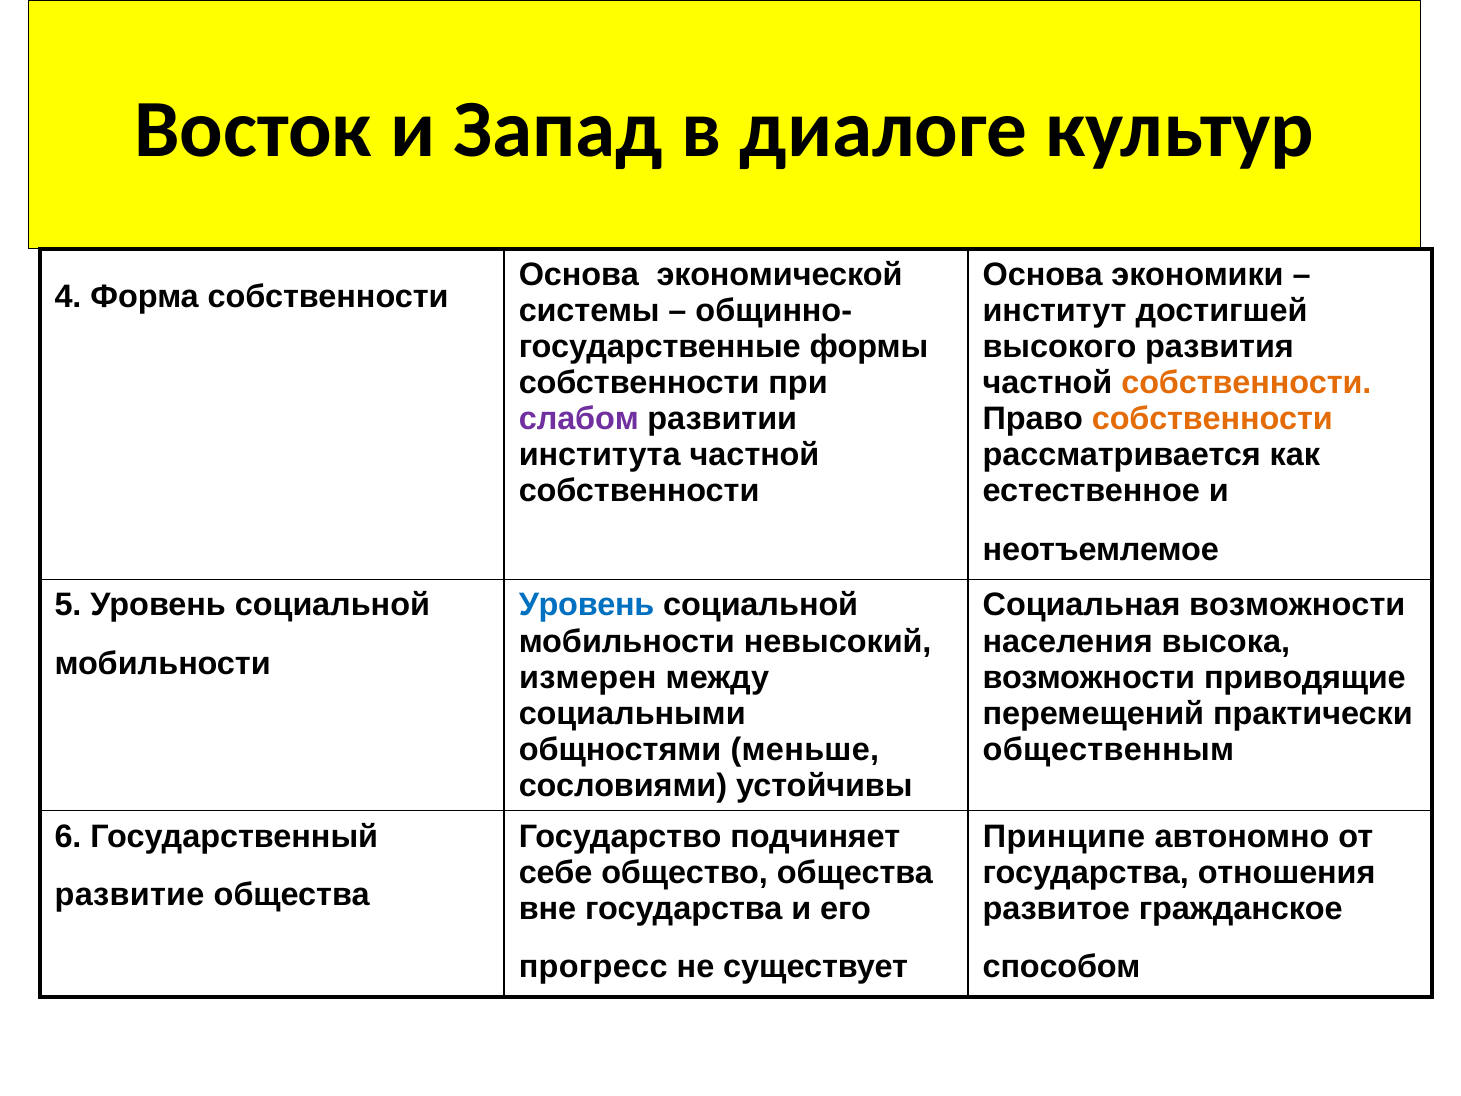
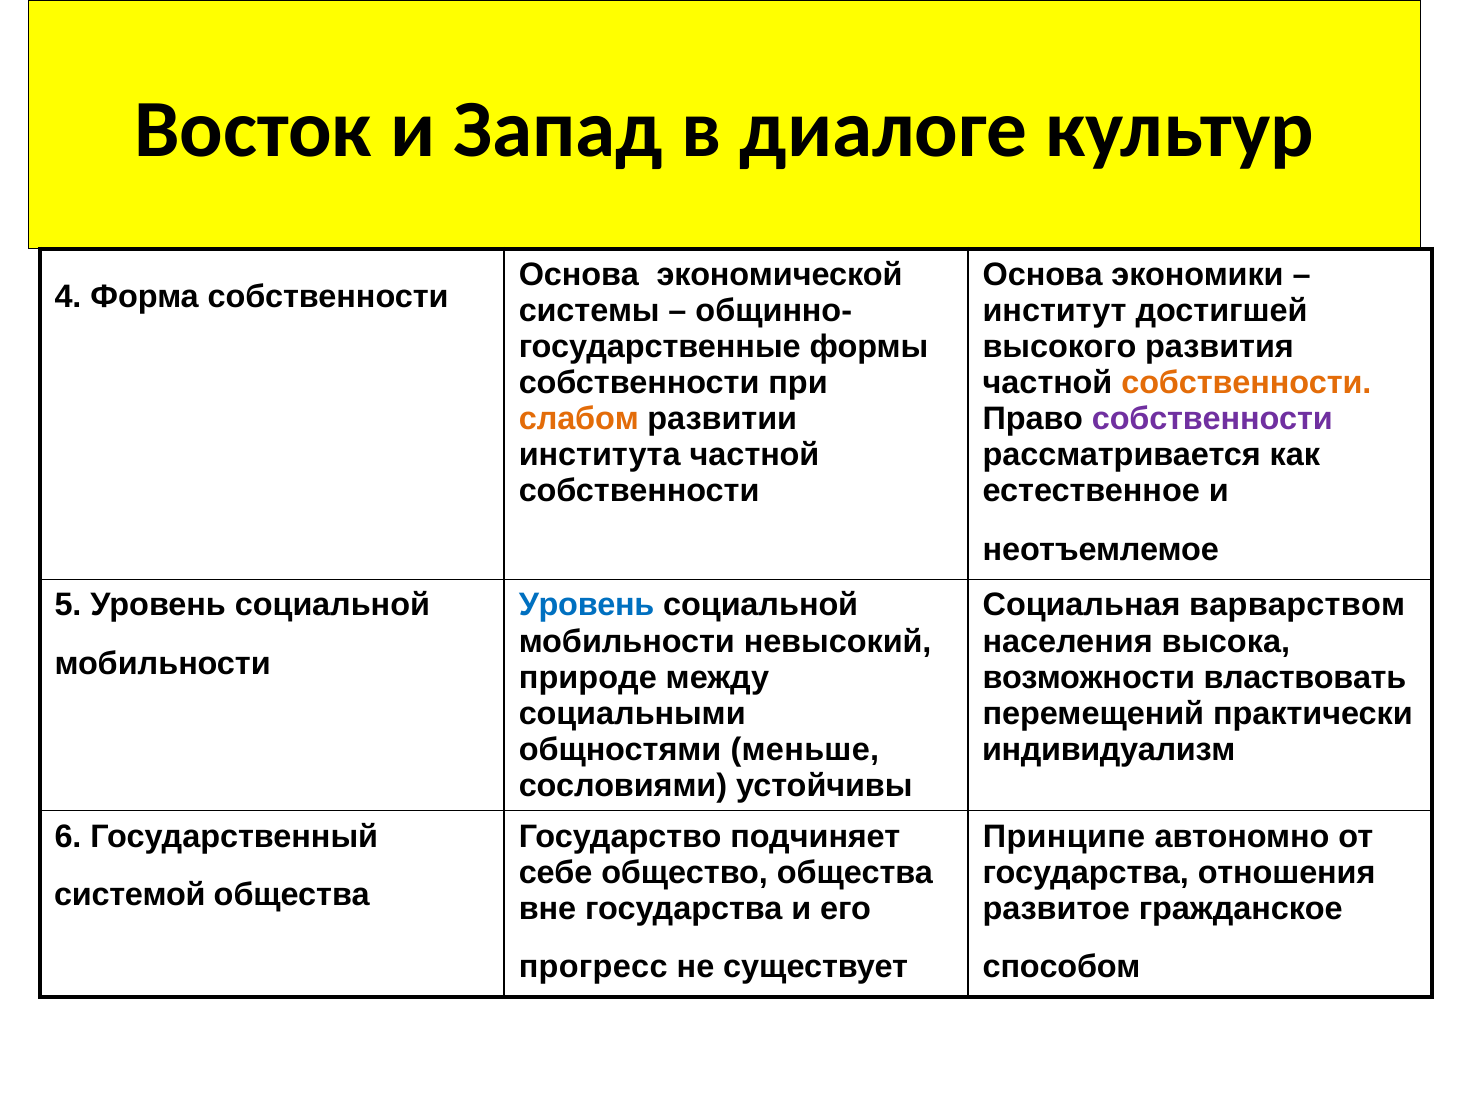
слабом colour: purple -> orange (579, 419)
собственности colour: orange -> purple (1212, 419)
Социальная возможности: возможности -> варварством (1297, 605)
измерен: измерен -> природе (588, 677)
приводящие: приводящие -> властвовать (1305, 677)
общественным: общественным -> индивидуализм (1109, 749)
развитие: развитие -> системой (130, 894)
